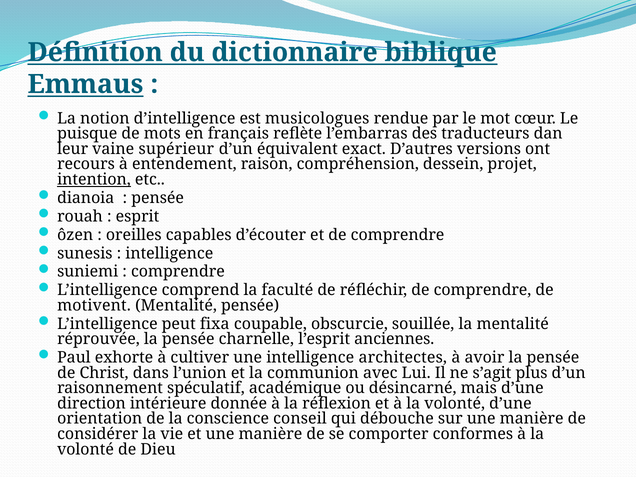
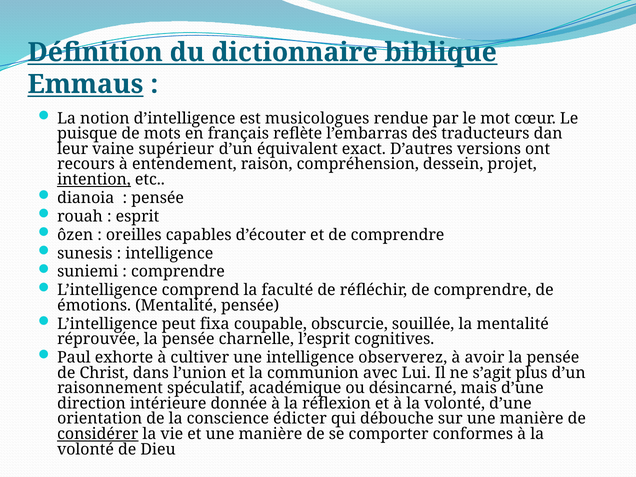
motivent: motivent -> émotions (94, 305)
anciennes: anciennes -> cognitives (394, 339)
architectes: architectes -> observerez (403, 358)
conseil: conseil -> édicter (300, 419)
considérer underline: none -> present (98, 434)
